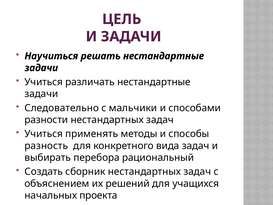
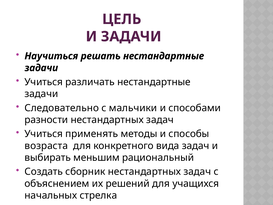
разность: разность -> возраста (46, 146)
перебора: перебора -> меньшим (97, 157)
проекта: проекта -> стрелка (98, 195)
